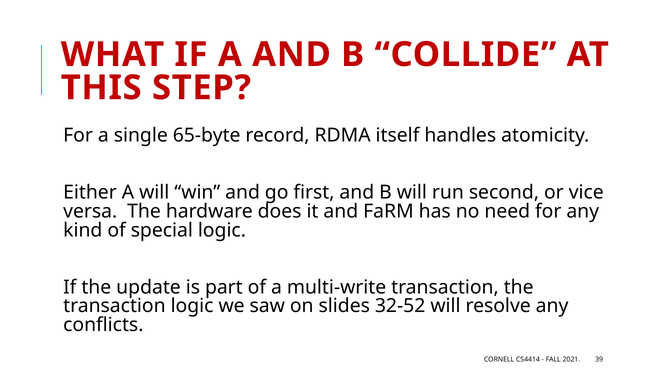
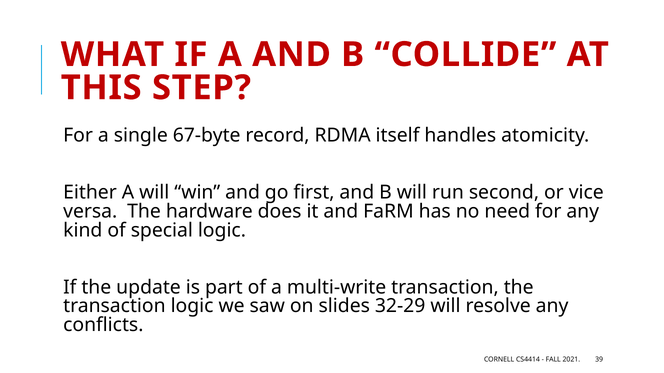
65-byte: 65-byte -> 67-byte (207, 136)
32-52: 32-52 -> 32-29 (400, 306)
